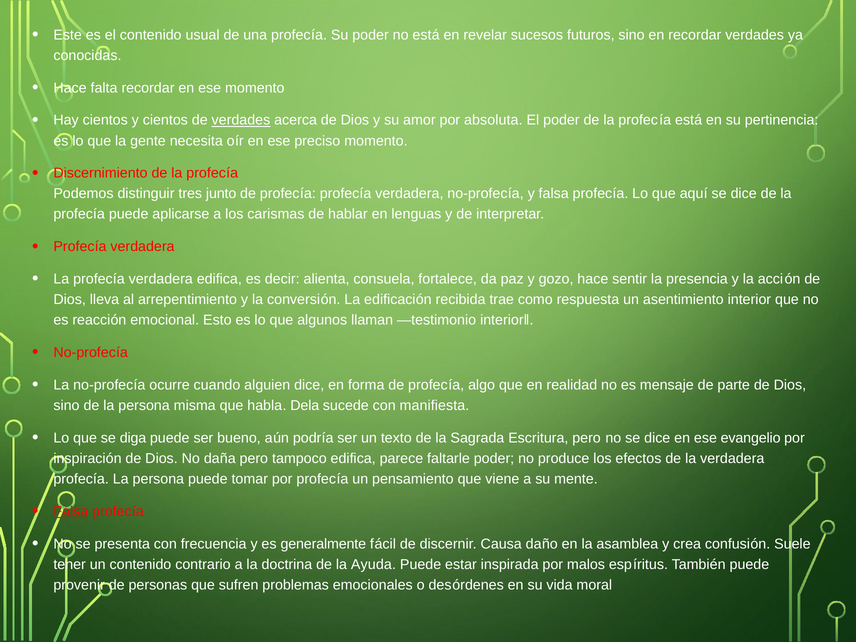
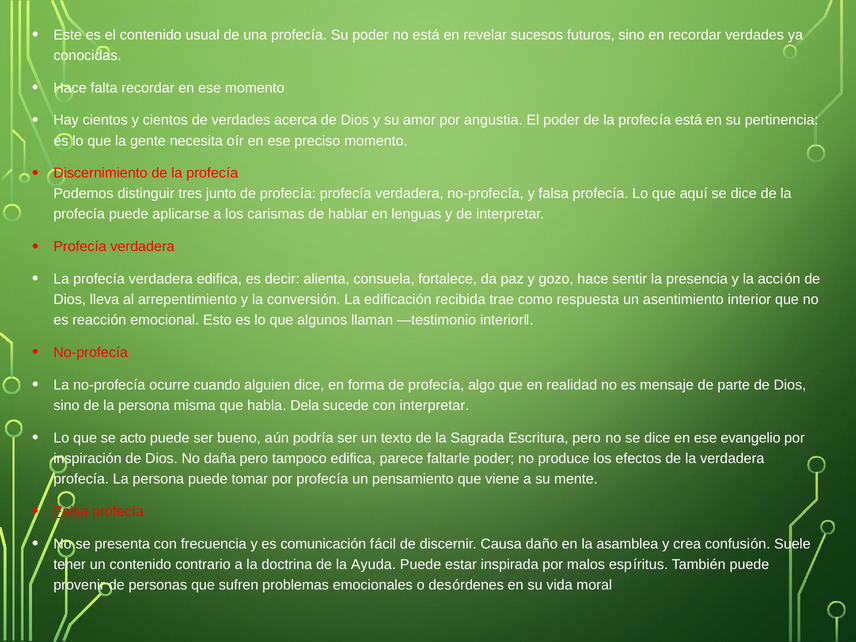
verdades underline: present -> none (241, 120)
absoluta: absoluta -> angustia (493, 120)
con manifiesta: manifiesta -> interpretar (434, 406)
diga: diga -> acto (133, 438)
generalmente: generalmente -> comunicación (323, 544)
